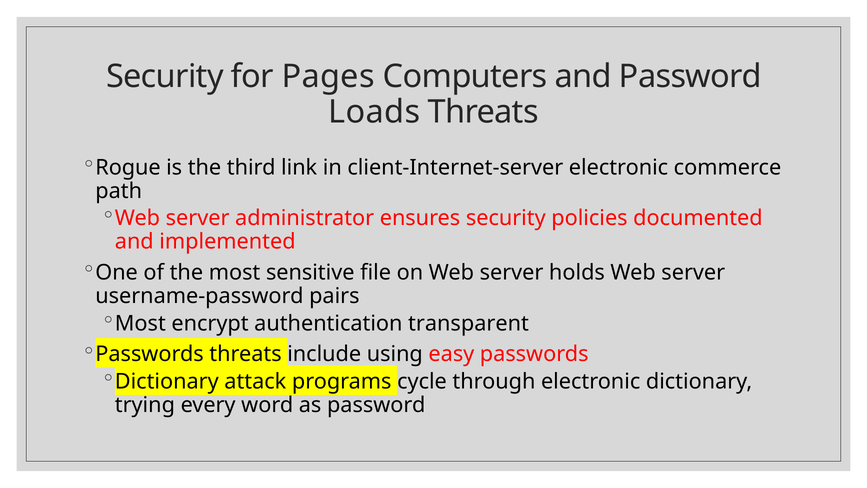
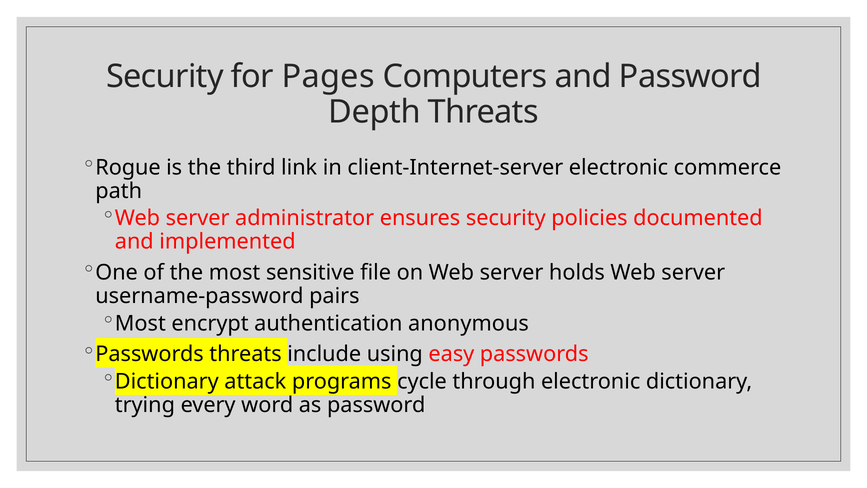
Loads: Loads -> Depth (375, 112)
transparent: transparent -> anonymous (468, 323)
